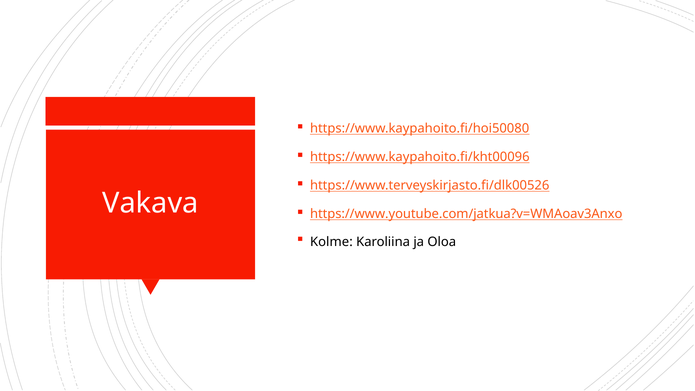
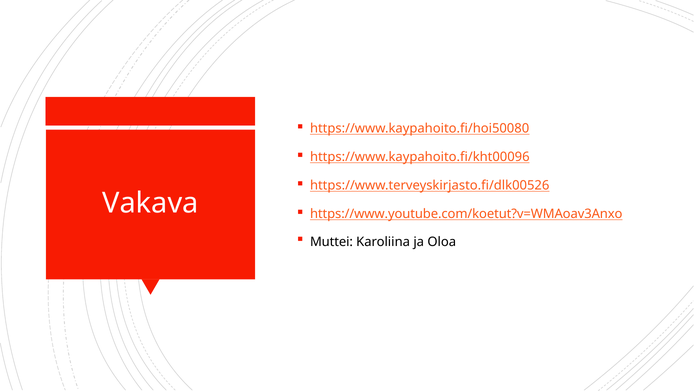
https://www.youtube.com/jatkua?v=WMAoav3Anxo: https://www.youtube.com/jatkua?v=WMAoav3Anxo -> https://www.youtube.com/koetut?v=WMAoav3Anxo (466, 214)
Kolme: Kolme -> Muttei (331, 242)
